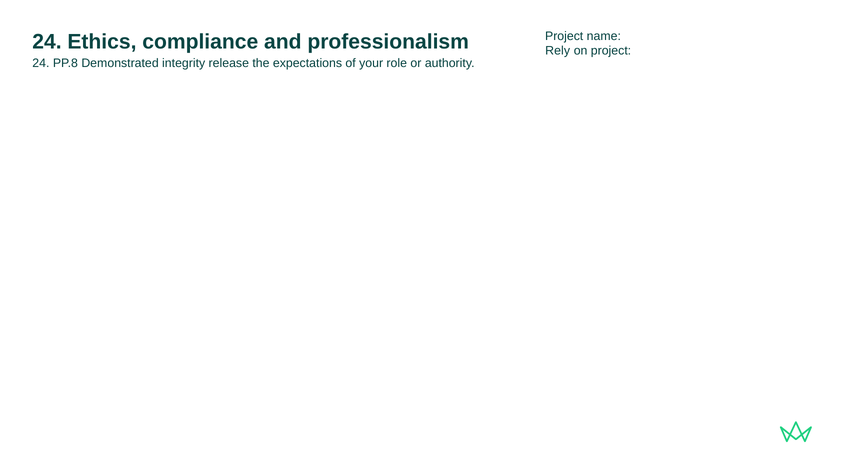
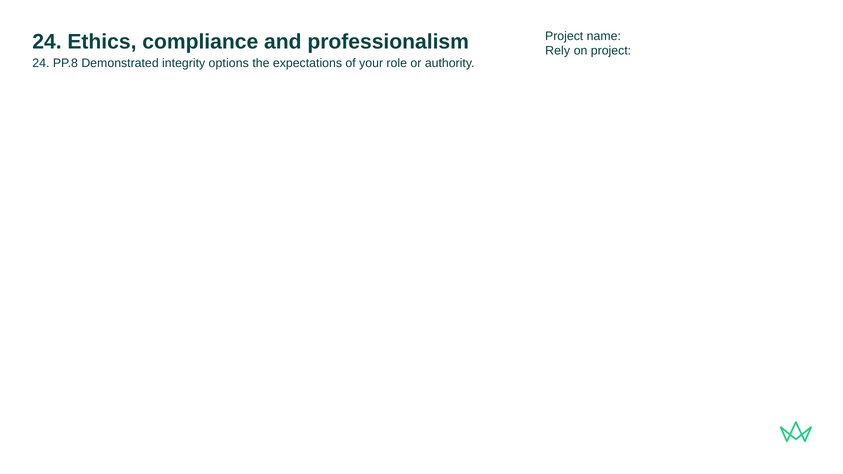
release: release -> options (229, 63)
